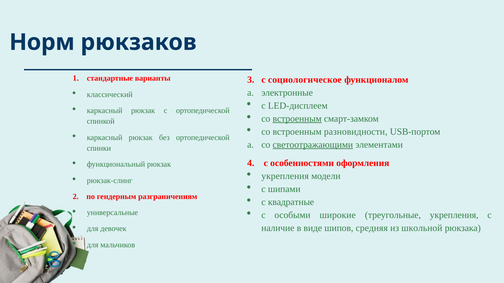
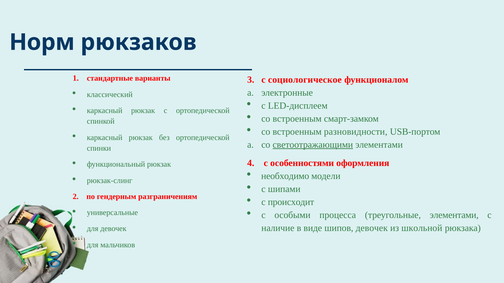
встроенным underline: present -> none (297, 119)
укрепления: укрепления -> необходимо (285, 176)
квадратные: квадратные -> происходит (291, 202)
широкие: широкие -> процесса (338, 215)
треугольные укрепления: укрепления -> элементами (454, 215)
шипов средняя: средняя -> девочек (372, 228)
